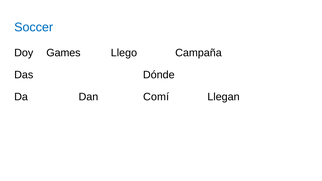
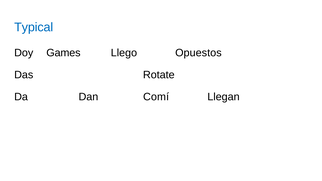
Soccer: Soccer -> Typical (34, 27)
Campaña: Campaña -> Opuestos (198, 53)
Dónde: Dónde -> Rotate (159, 75)
